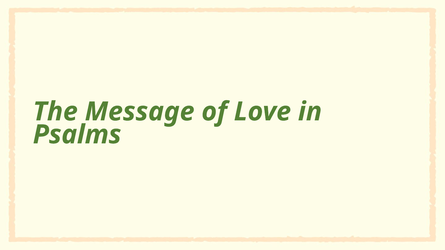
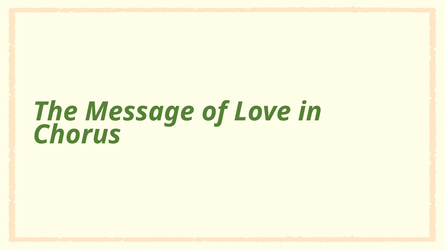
Psalms: Psalms -> Chorus (77, 135)
